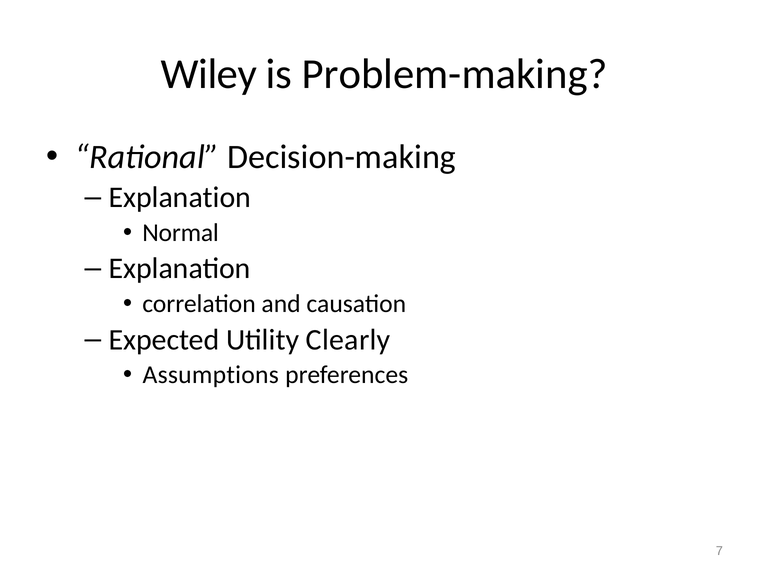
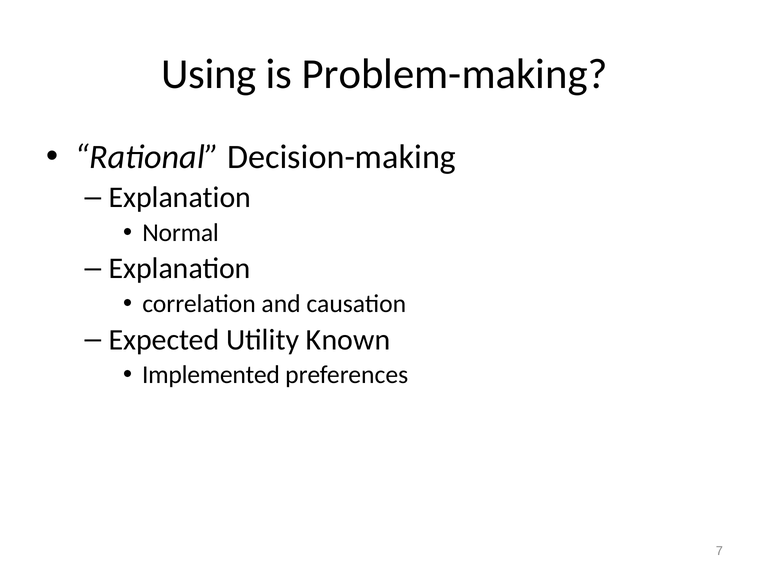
Wiley: Wiley -> Using (209, 74)
Clearly: Clearly -> Known (348, 340)
Assumptions: Assumptions -> Implemented (211, 375)
